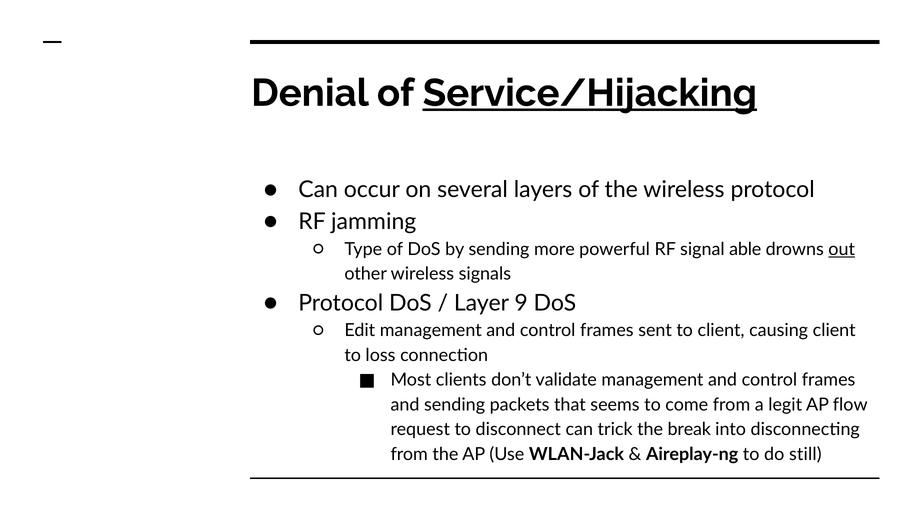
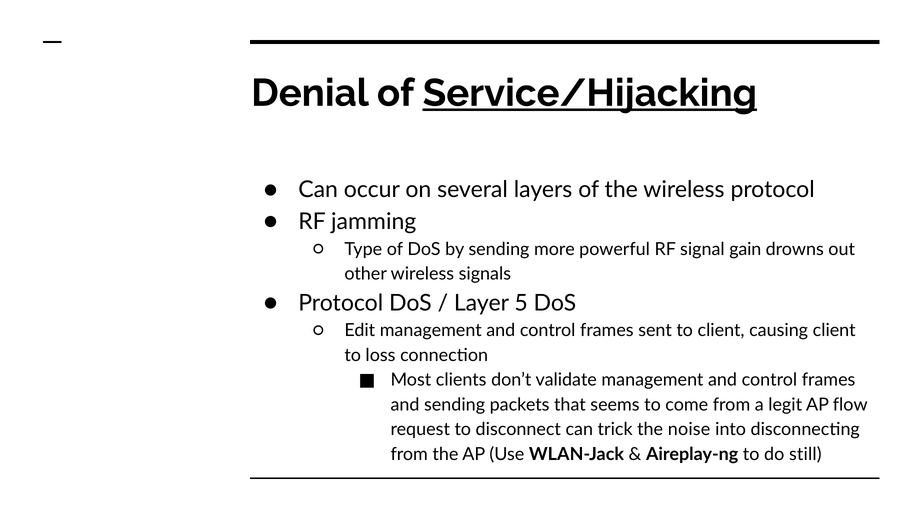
able: able -> gain (745, 249)
out underline: present -> none (842, 249)
9: 9 -> 5 (521, 303)
break: break -> noise (689, 429)
